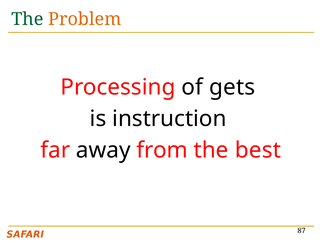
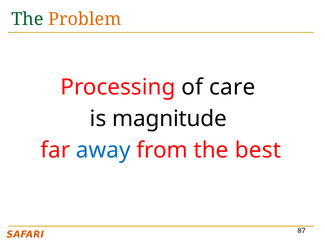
gets: gets -> care (232, 87)
instruction: instruction -> magnitude (169, 119)
away colour: black -> blue (103, 151)
